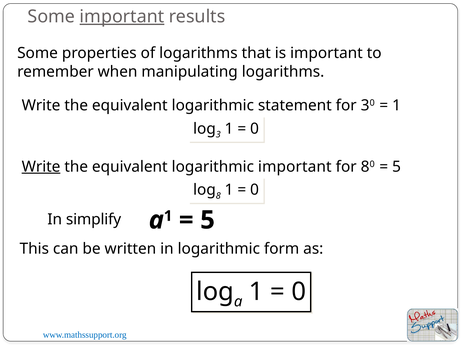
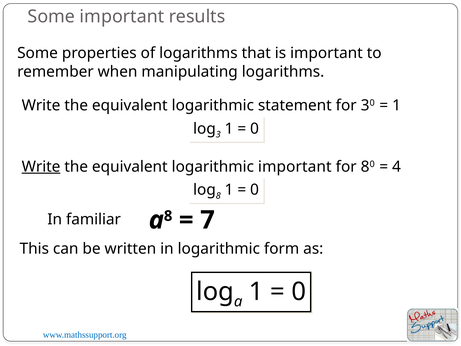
important underline: present -> none (122, 17)
5: 5 -> 4 (397, 166)
simplify: simplify -> familiar (93, 219)
1: 1 -> 8 (168, 216)
5: 5 -> 7 (207, 220)
